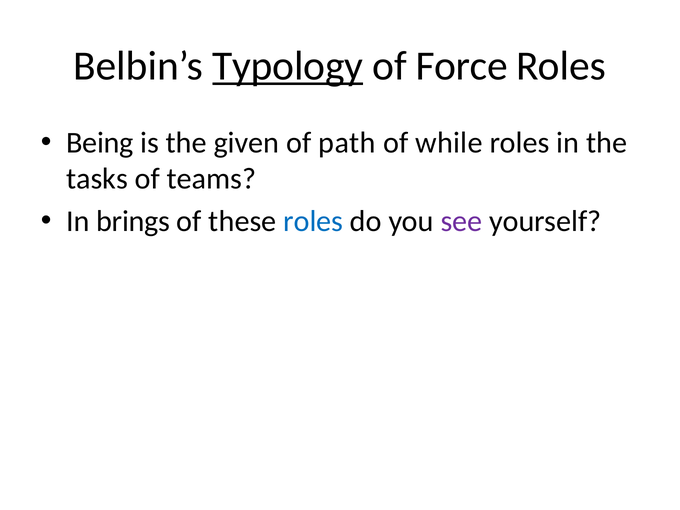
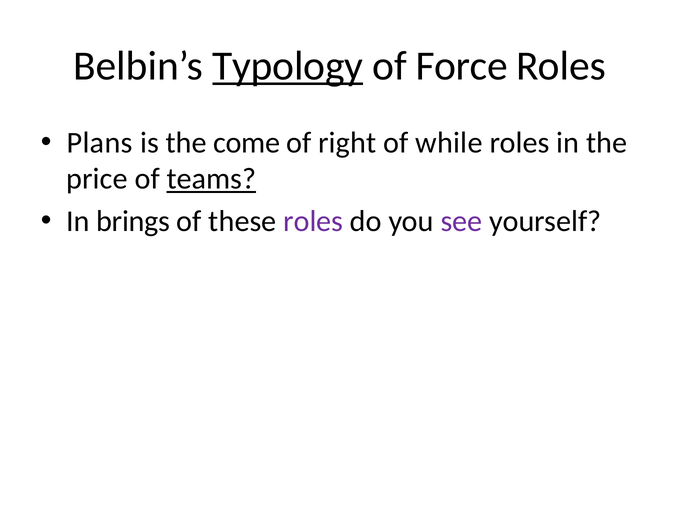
Being: Being -> Plans (100, 143)
given: given -> come (247, 143)
path: path -> right (347, 143)
tasks: tasks -> price (97, 179)
teams underline: none -> present (211, 179)
roles colour: blue -> purple (313, 221)
